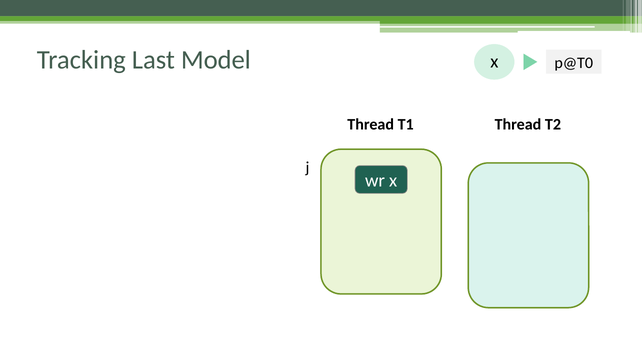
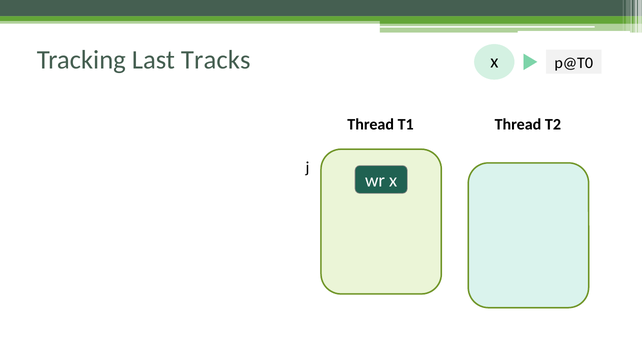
Model: Model -> Tracks (216, 60)
